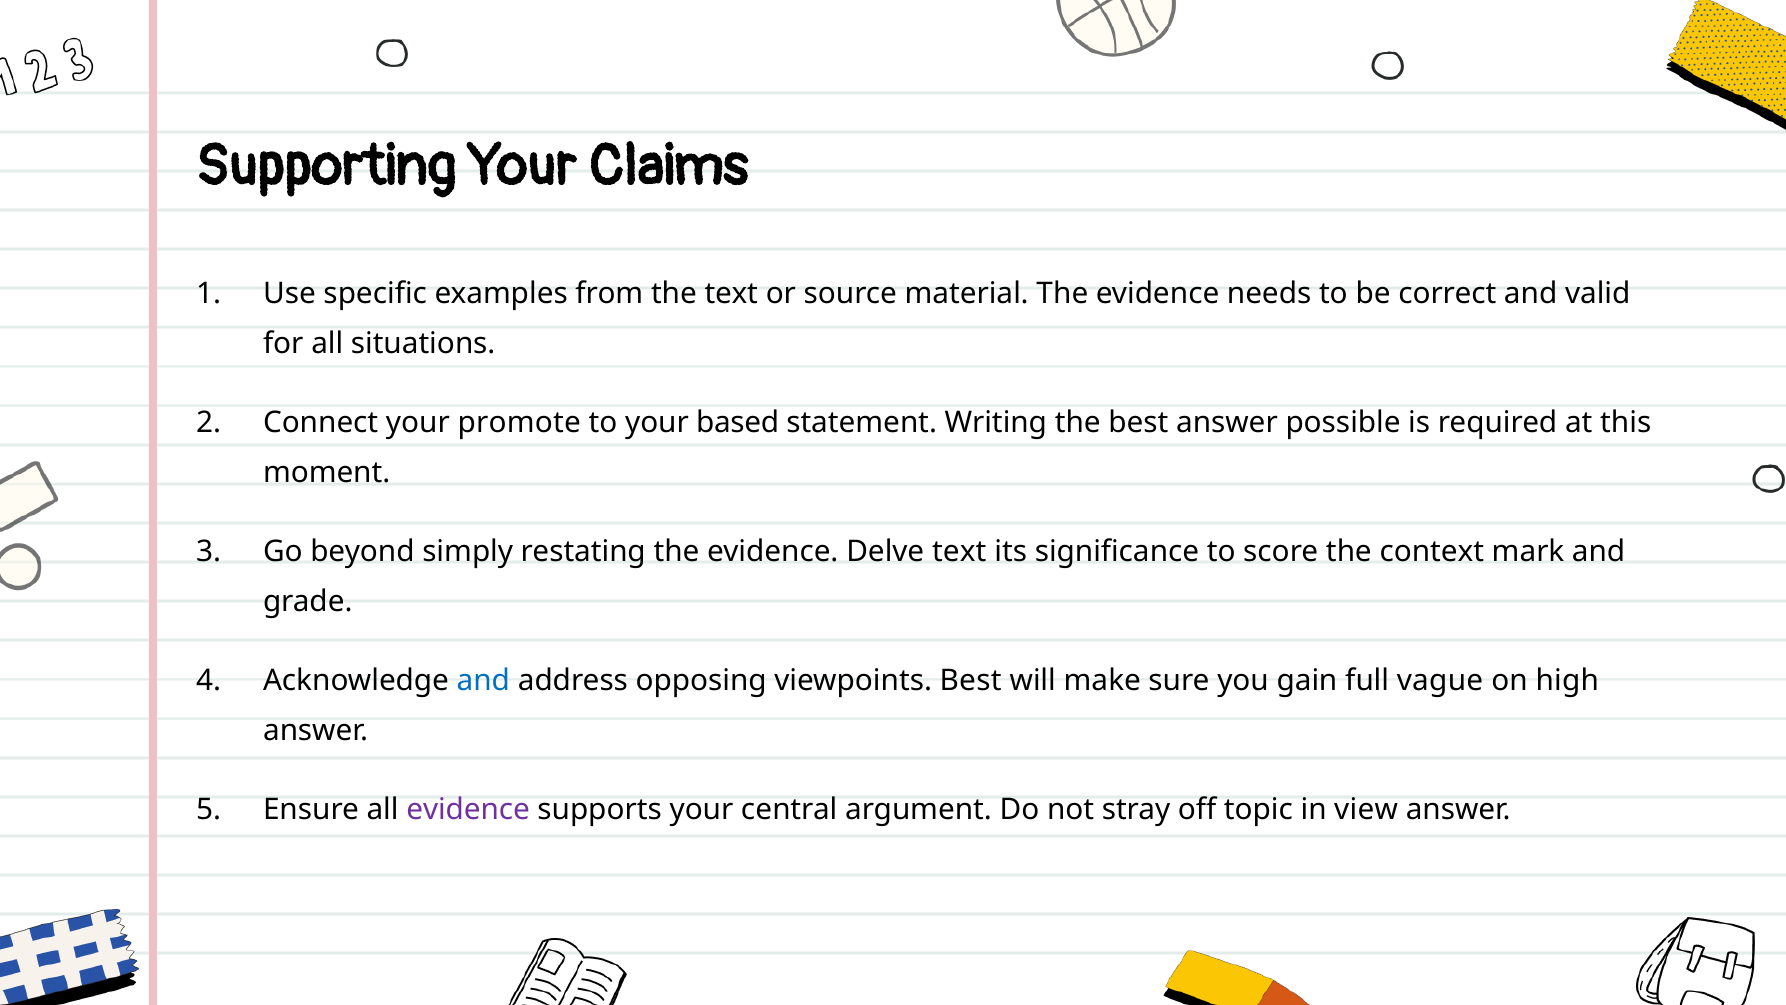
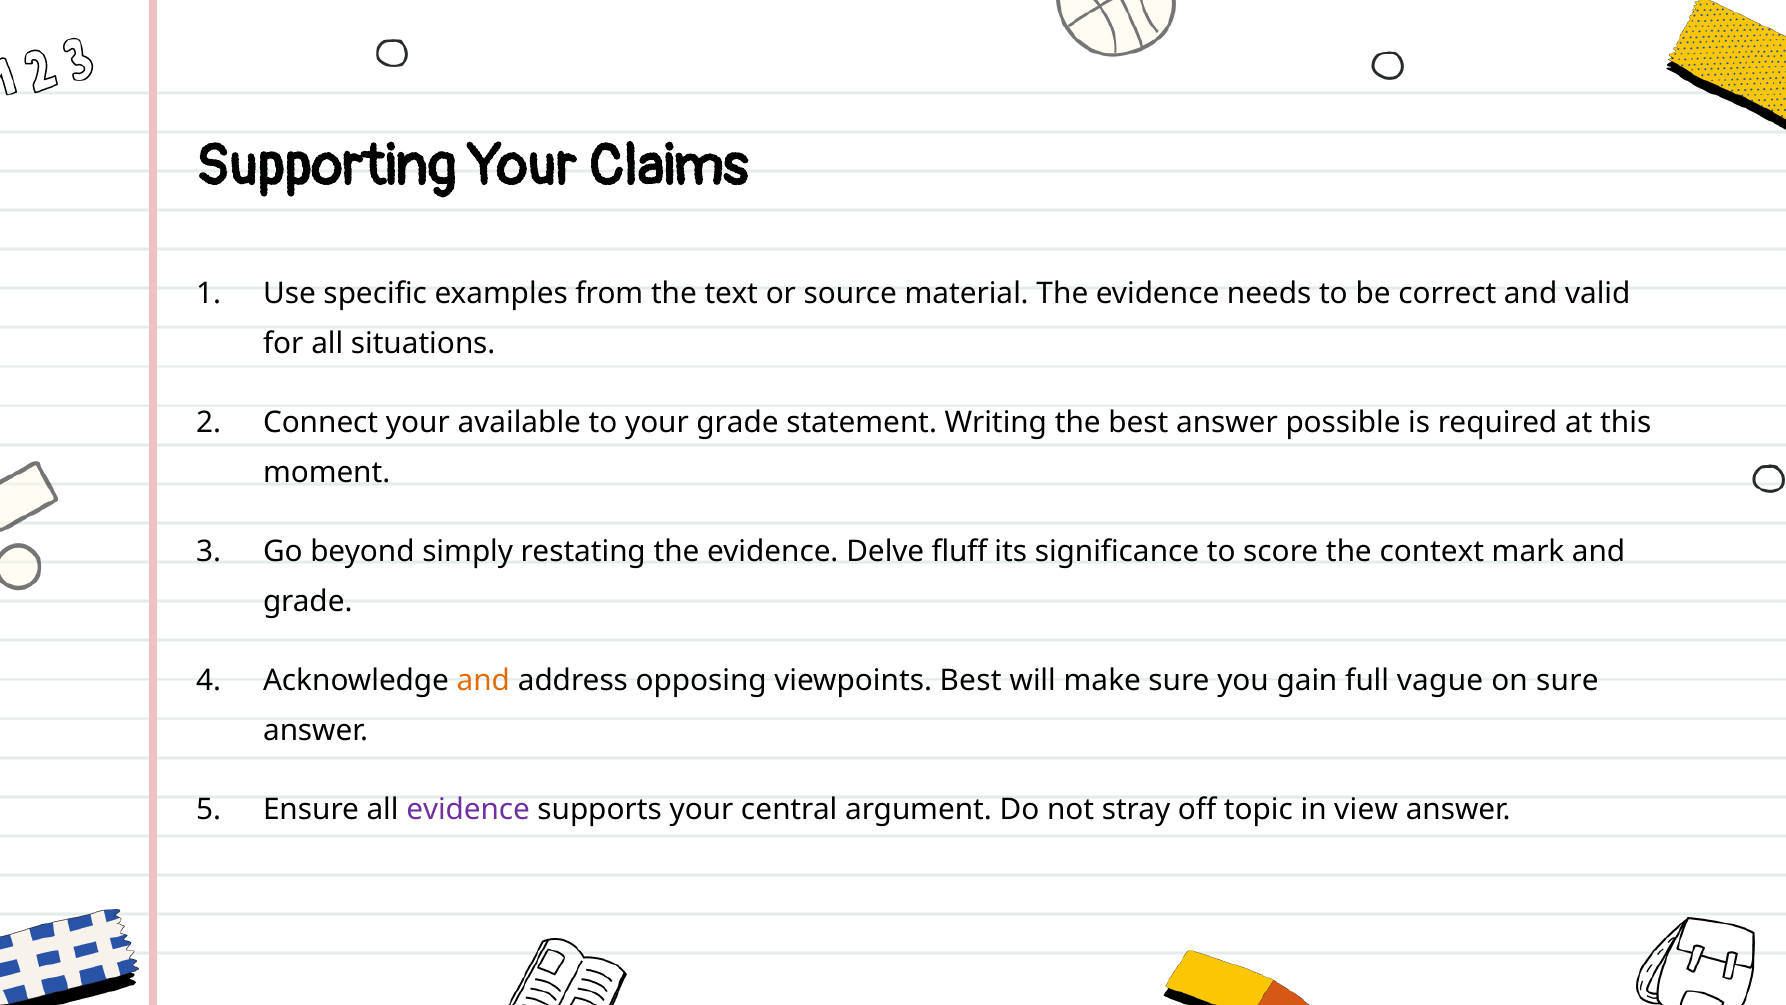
promote: promote -> available (519, 423)
your based: based -> grade (738, 423)
Delve text: text -> fluff (959, 552)
and colour: blue -> orange (483, 681)
on high: high -> sure (1567, 681)
